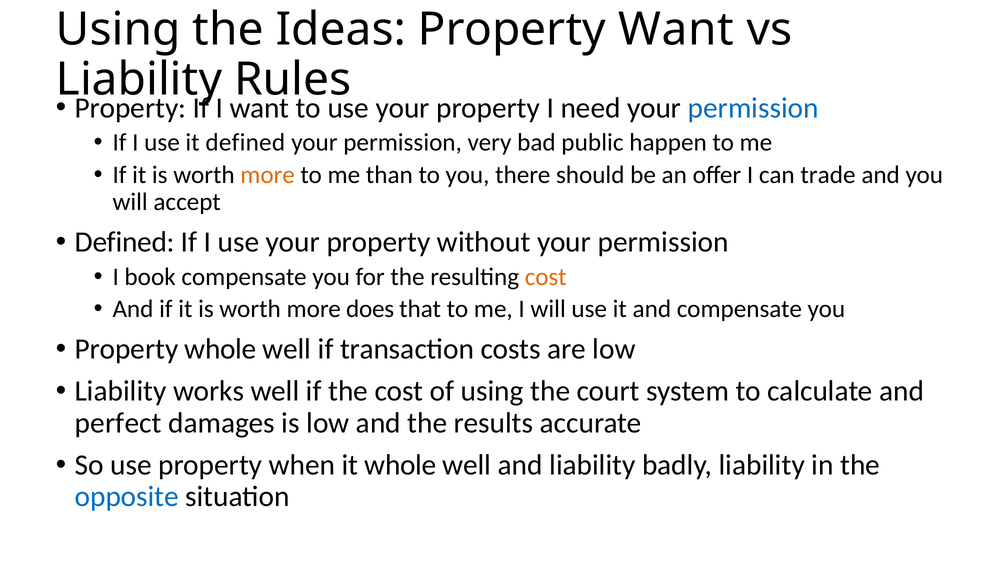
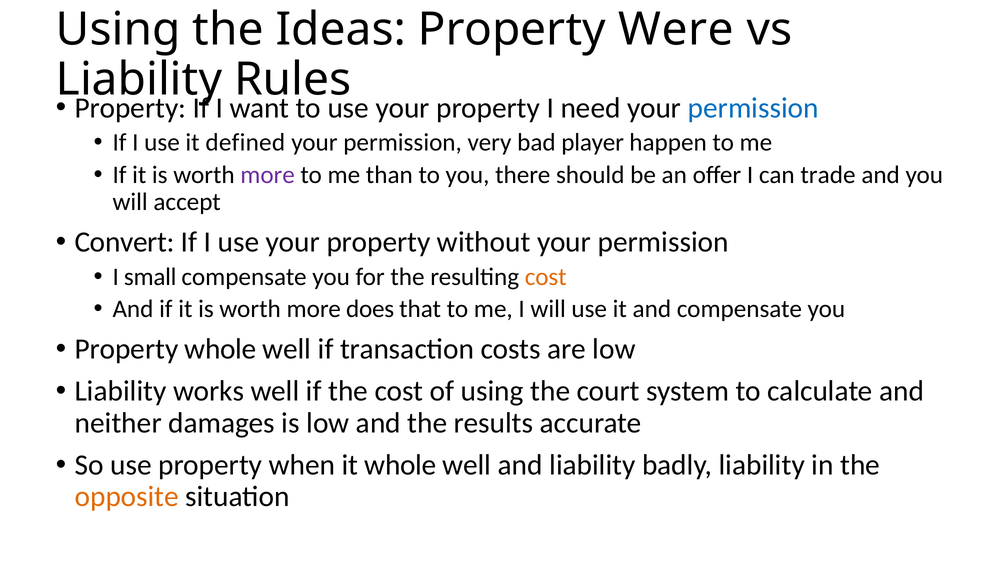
Property Want: Want -> Were (676, 30)
public: public -> player (593, 143)
more colour: orange -> purple (268, 175)
Defined: Defined -> Convert (125, 242)
book: book -> small (150, 277)
perfect: perfect -> neither (118, 423)
opposite colour: blue -> orange (127, 497)
